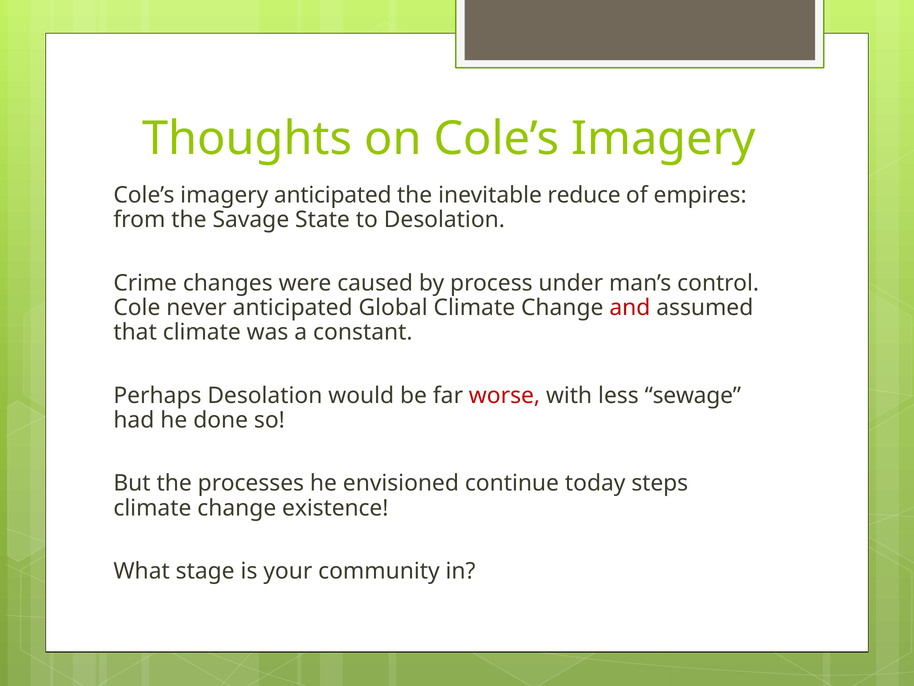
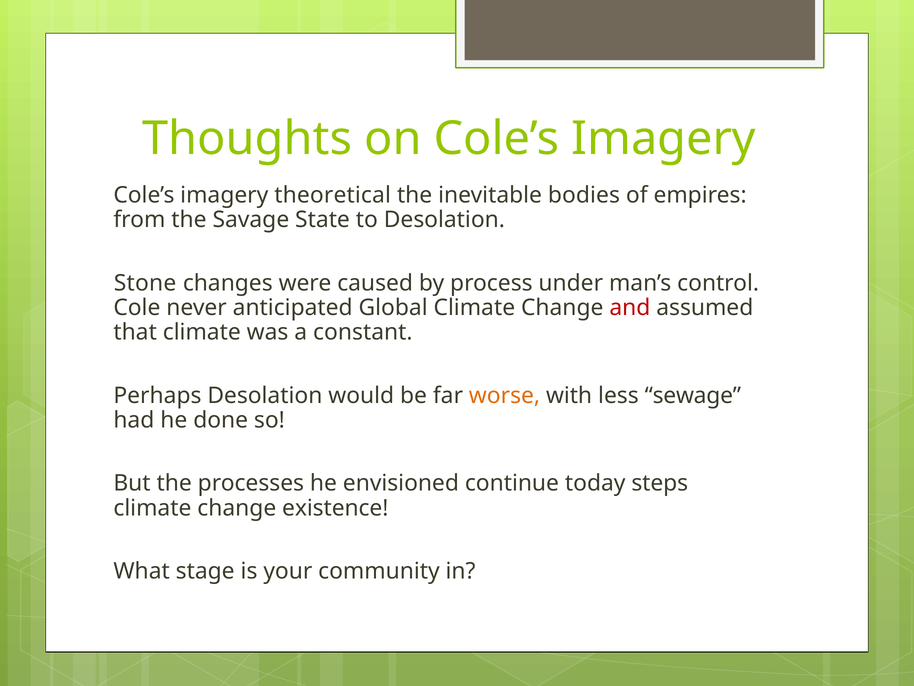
imagery anticipated: anticipated -> theoretical (333, 195)
reduce: reduce -> bodies (584, 195)
Crime: Crime -> Stone (145, 283)
worse colour: red -> orange (504, 395)
